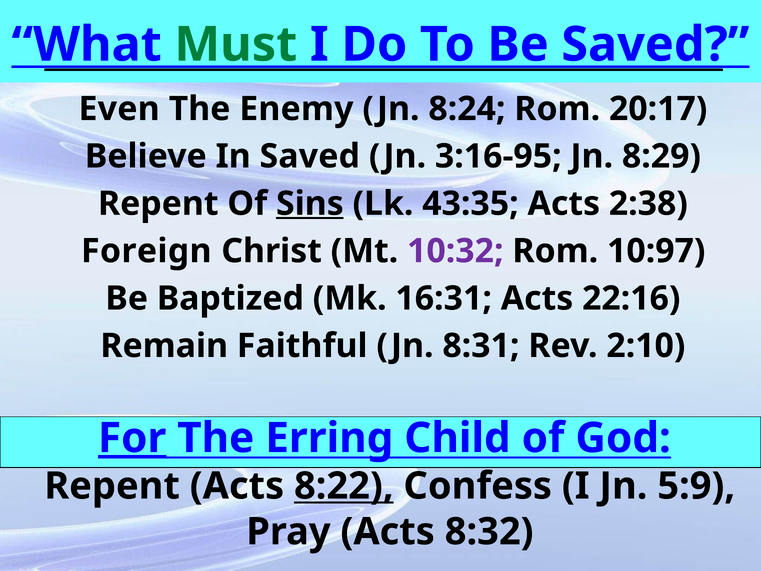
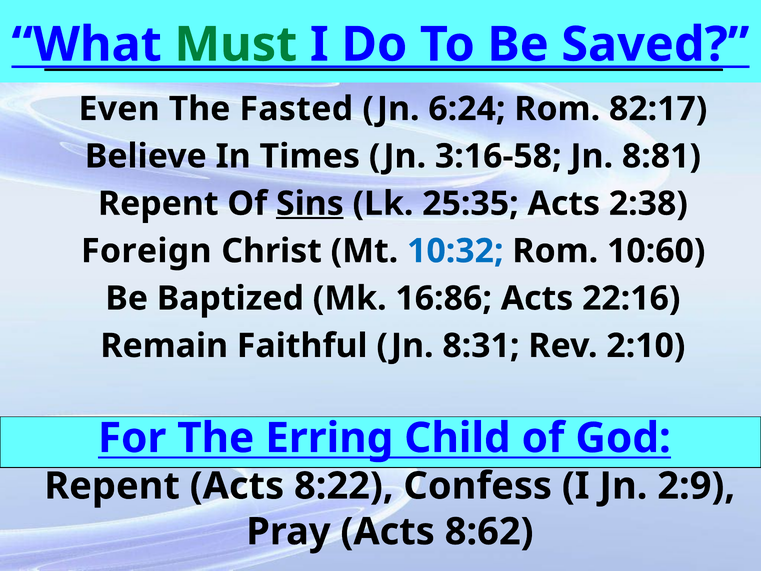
Enemy: Enemy -> Fasted (296, 109)
8:24: 8:24 -> 6:24 (467, 109)
20:17: 20:17 -> 82:17 (658, 109)
In Saved: Saved -> Times (310, 156)
3:16-95: 3:16-95 -> 3:16-58 (498, 156)
8:29: 8:29 -> 8:81 (661, 156)
43:35: 43:35 -> 25:35 (470, 204)
10:32 colour: purple -> blue (455, 251)
10:97: 10:97 -> 10:60 (656, 251)
16:31: 16:31 -> 16:86 (444, 298)
For underline: present -> none (132, 438)
8:22 underline: present -> none (344, 486)
5:9: 5:9 -> 2:9 (696, 486)
8:32: 8:32 -> 8:62 (489, 531)
